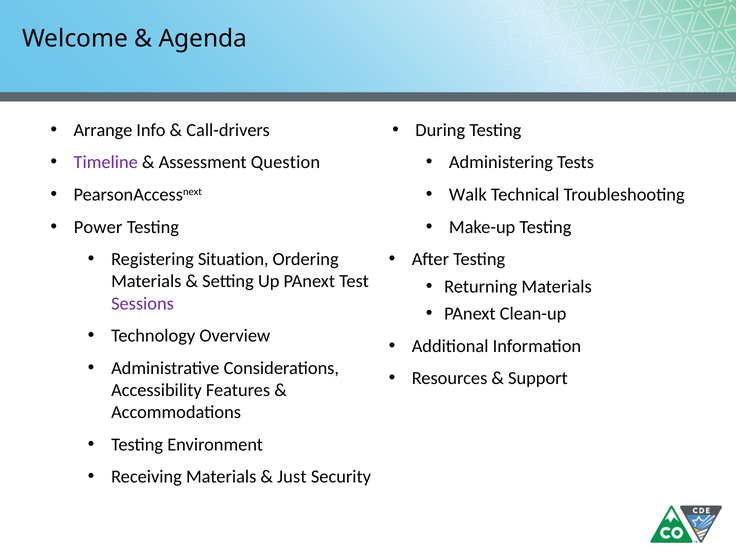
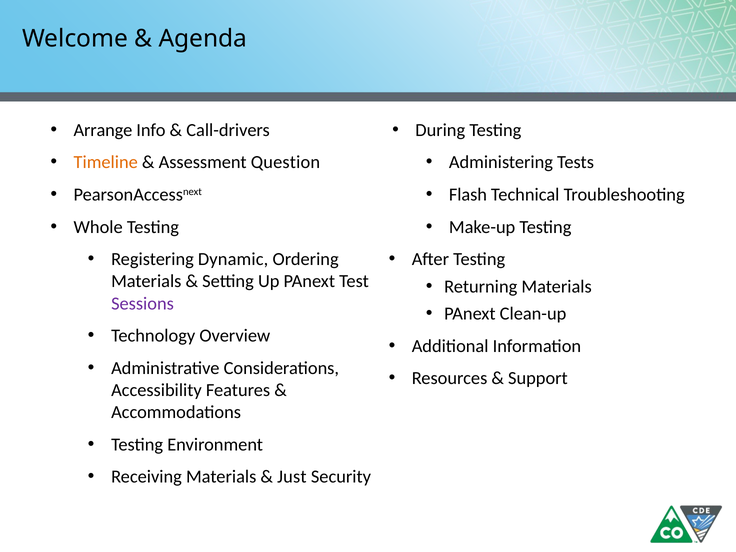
Timeline colour: purple -> orange (106, 162)
Walk: Walk -> Flash (468, 195)
Power: Power -> Whole (98, 227)
Situation: Situation -> Dynamic (233, 259)
